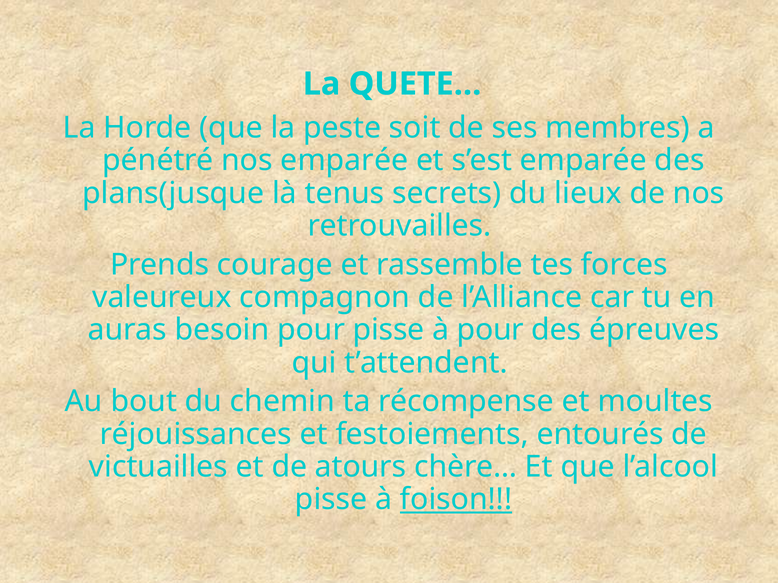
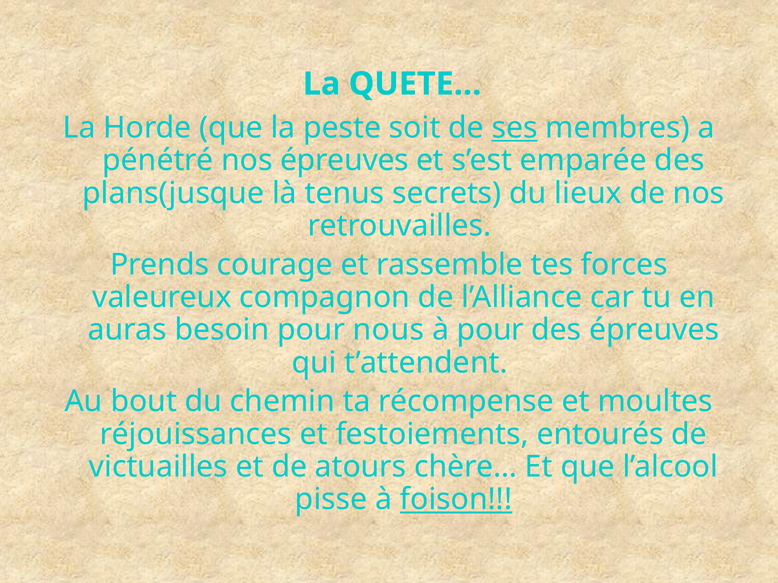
ses underline: none -> present (515, 128)
nos emparée: emparée -> épreuves (344, 161)
pour pisse: pisse -> nous (389, 330)
